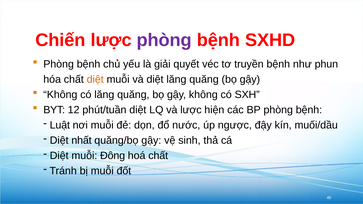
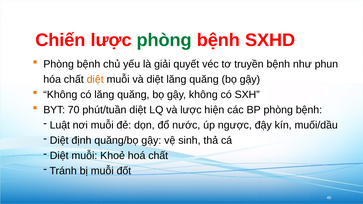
phòng colour: purple -> green (164, 40)
12: 12 -> 70 (74, 110)
nhất: nhất -> định (81, 141)
Đông: Đông -> Khoẻ (113, 156)
